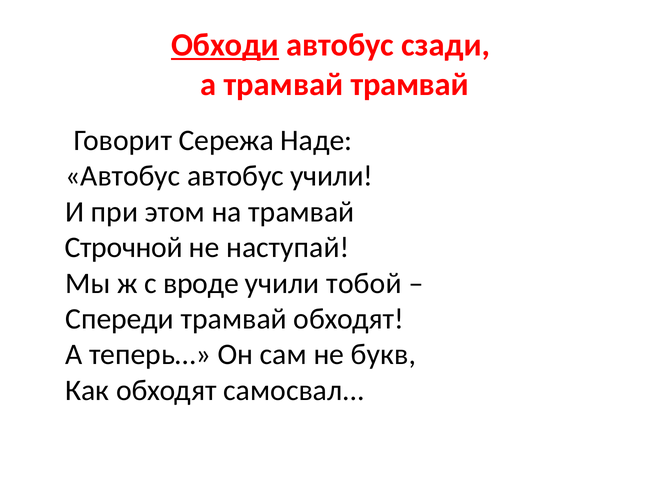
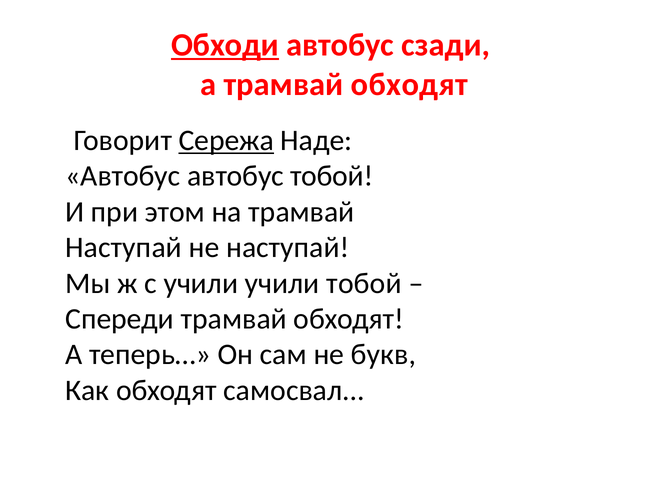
а трамвай трамвай: трамвай -> обходят (409, 84)
Сережа underline: none -> present (226, 140)
автобус учили: учили -> тобой (332, 176)
Строчной: Строчной -> Наступай (124, 247)
с вроде: вроде -> учили (201, 283)
